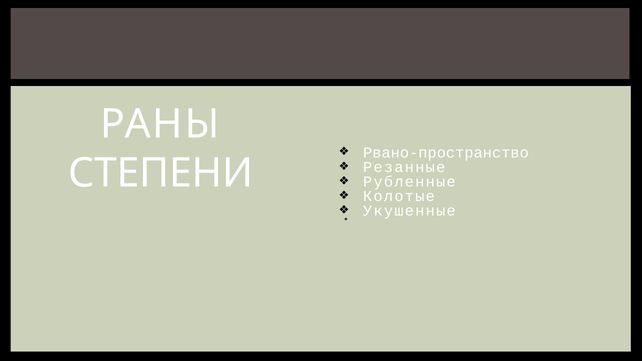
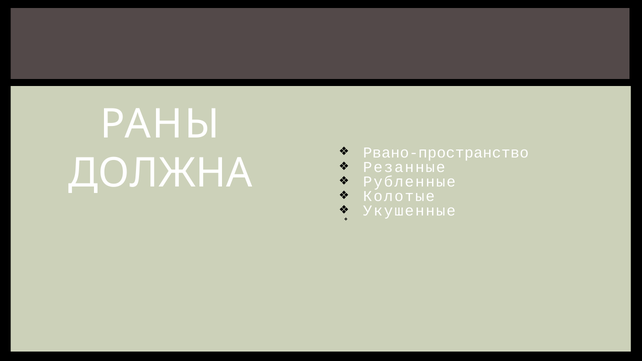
СТЕПЕНИ: СТЕПЕНИ -> ДОЛЖНА (160, 173)
